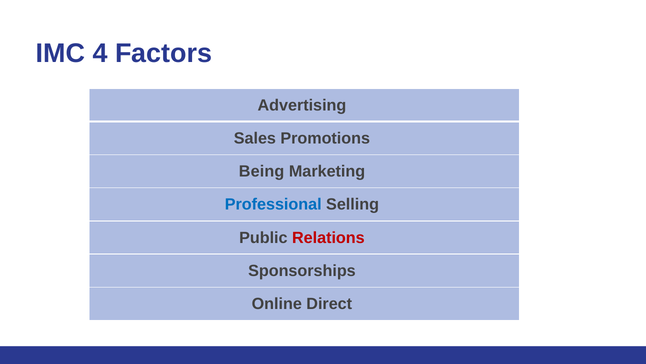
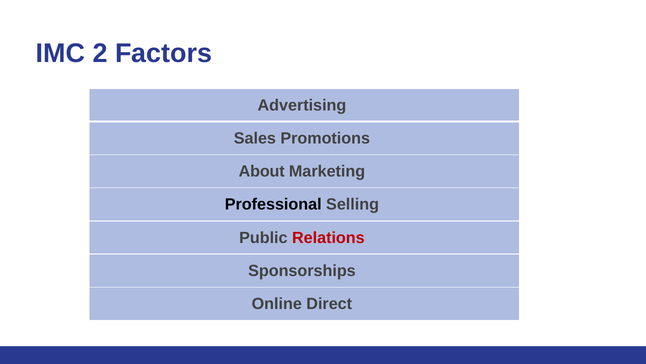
4: 4 -> 2 (100, 53)
Being: Being -> About (262, 171)
Professional colour: blue -> black (273, 204)
